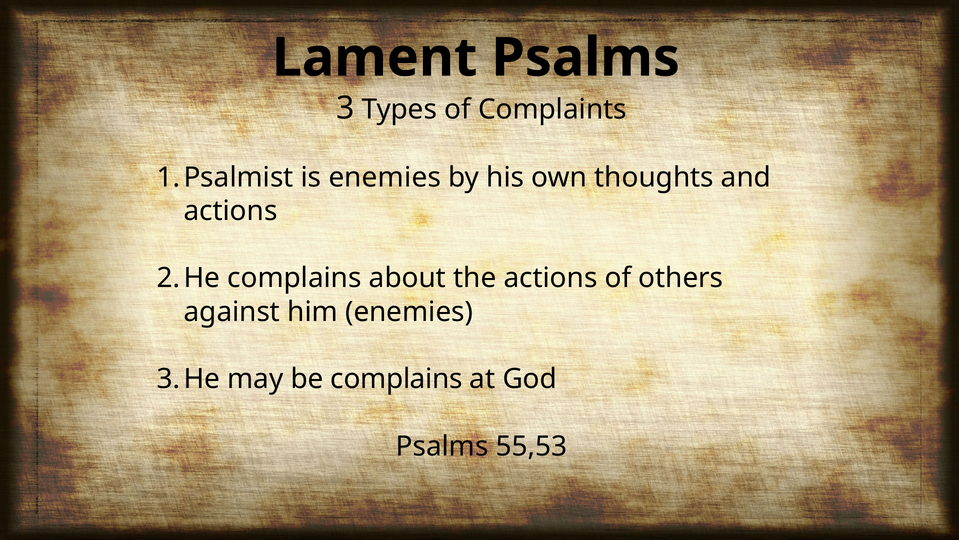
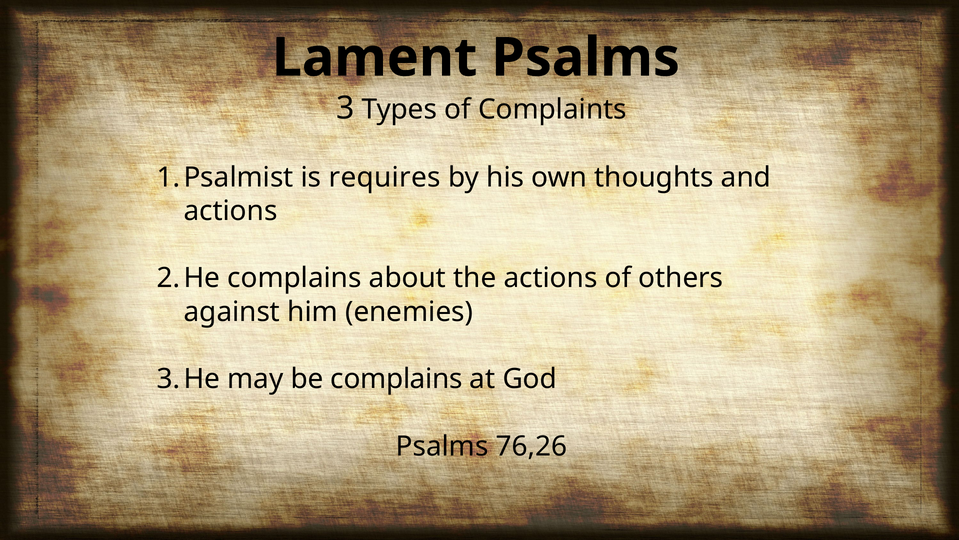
is enemies: enemies -> requires (385, 177)
55,53: 55,53 -> 76,26 (531, 446)
